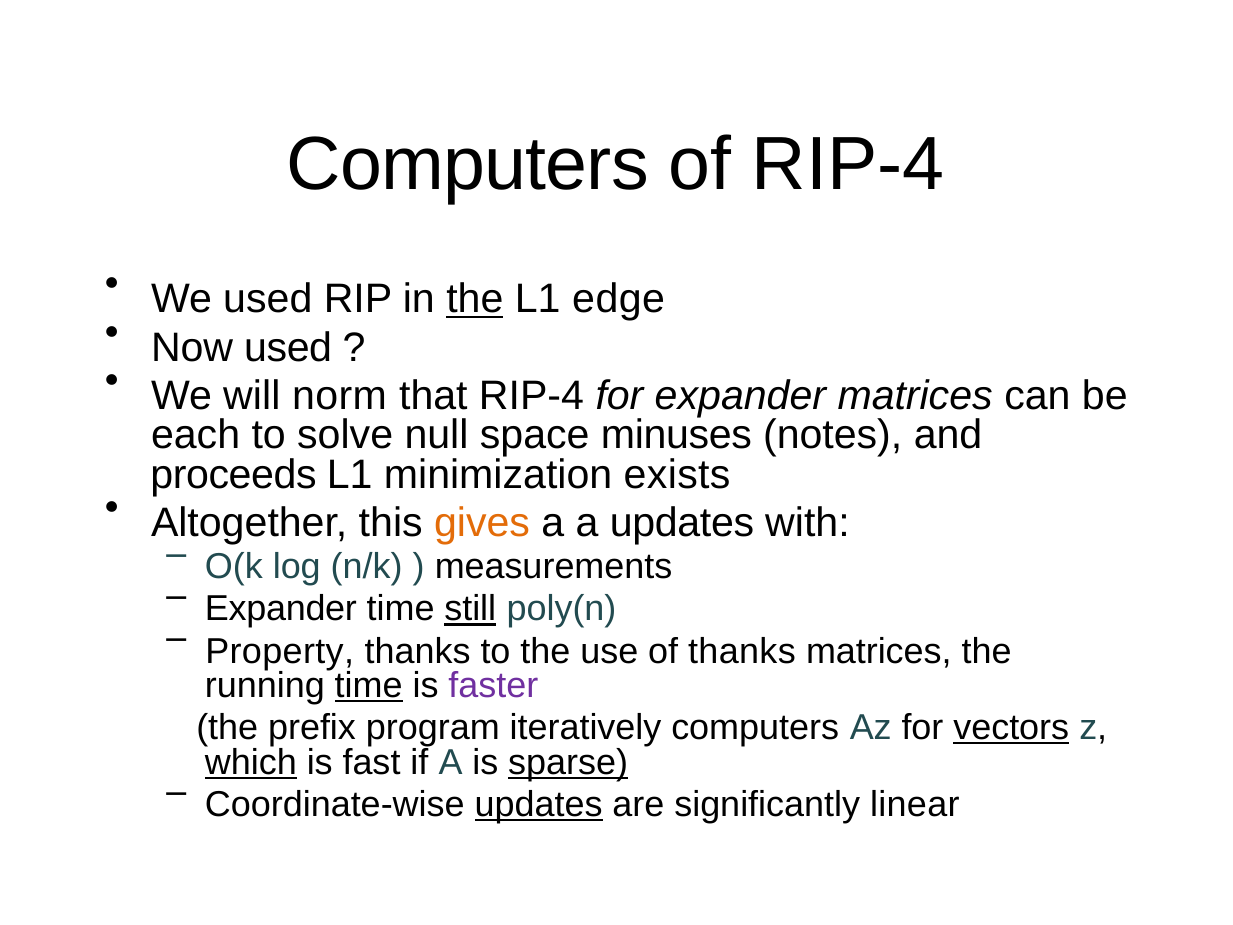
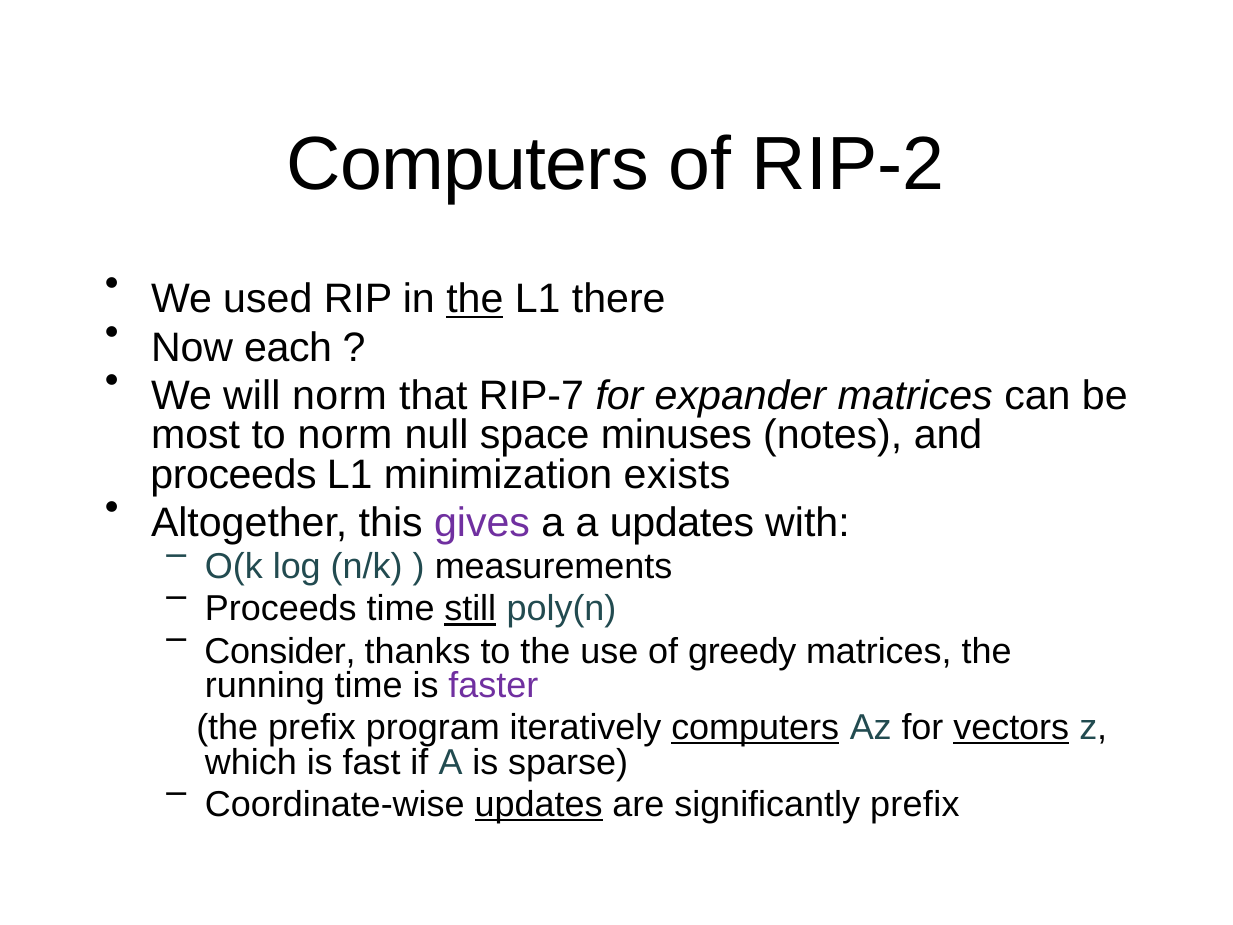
of RIP-4: RIP-4 -> RIP-2 (848, 165)
edge: edge -> there (619, 299)
Now used: used -> each (288, 347)
that RIP-4: RIP-4 -> RIP-7 (531, 396)
each: each -> most (196, 435)
to solve: solve -> norm (345, 435)
gives colour: orange -> purple (482, 523)
Expander: Expander -> Proceeds (281, 609)
Property: Property -> Consider (280, 651)
of thanks: thanks -> greedy (742, 651)
time underline: present -> none (369, 686)
computers underline: none -> present (755, 728)
which underline: present -> none (251, 762)
sparse underline: present -> none (568, 762)
significantly linear: linear -> prefix (915, 804)
